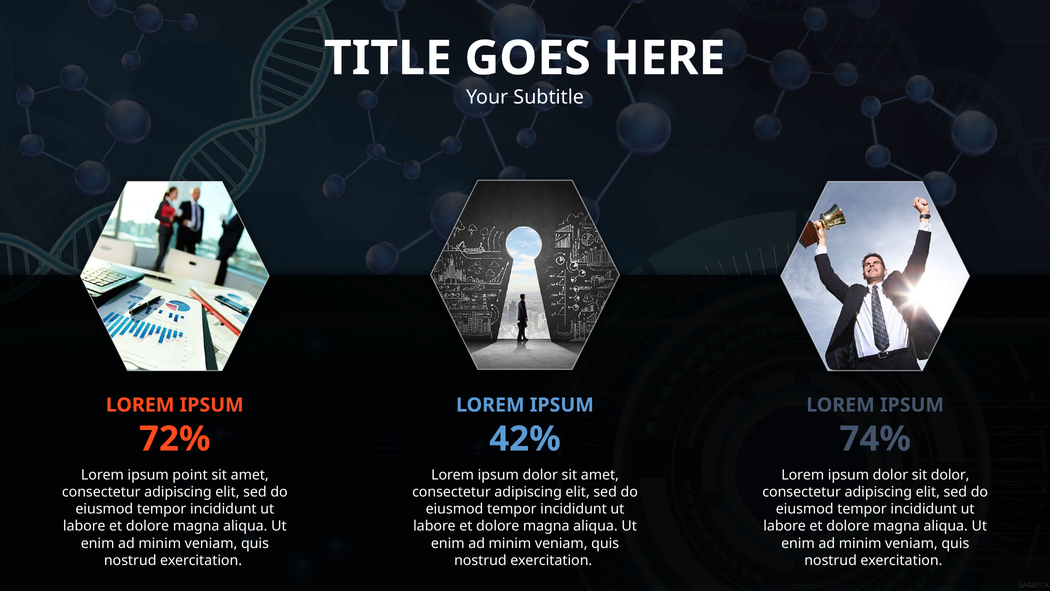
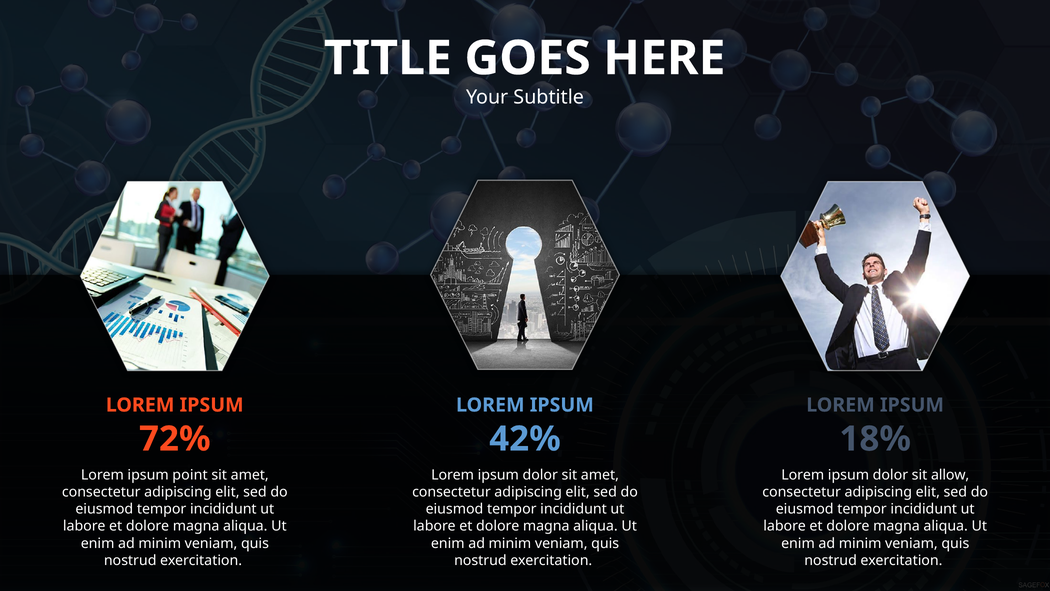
74%: 74% -> 18% (875, 439)
sit dolor: dolor -> allow (950, 475)
